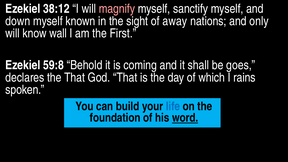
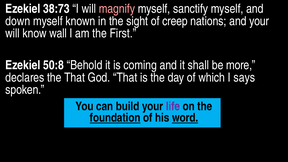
38:12: 38:12 -> 38:73 (56, 9)
away: away -> creep (175, 21)
and only: only -> your (259, 21)
59:8: 59:8 -> 50:8 (54, 65)
goes: goes -> more (241, 65)
rains: rains -> says (244, 78)
life colour: blue -> purple (173, 106)
foundation underline: none -> present (115, 118)
